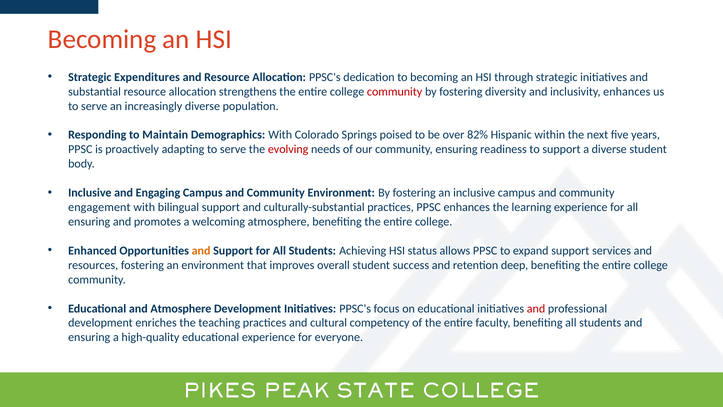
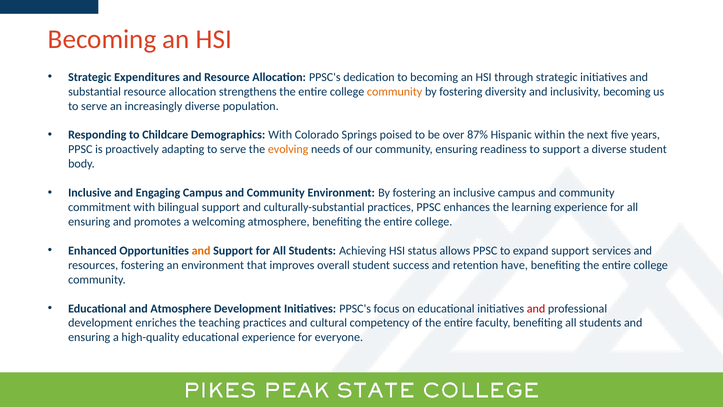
community colour: red -> orange (395, 91)
inclusivity enhances: enhances -> becoming (627, 91)
Maintain: Maintain -> Childcare (165, 135)
82%: 82% -> 87% (478, 135)
evolving colour: red -> orange (288, 149)
engagement: engagement -> commitment (99, 207)
deep: deep -> have (515, 265)
